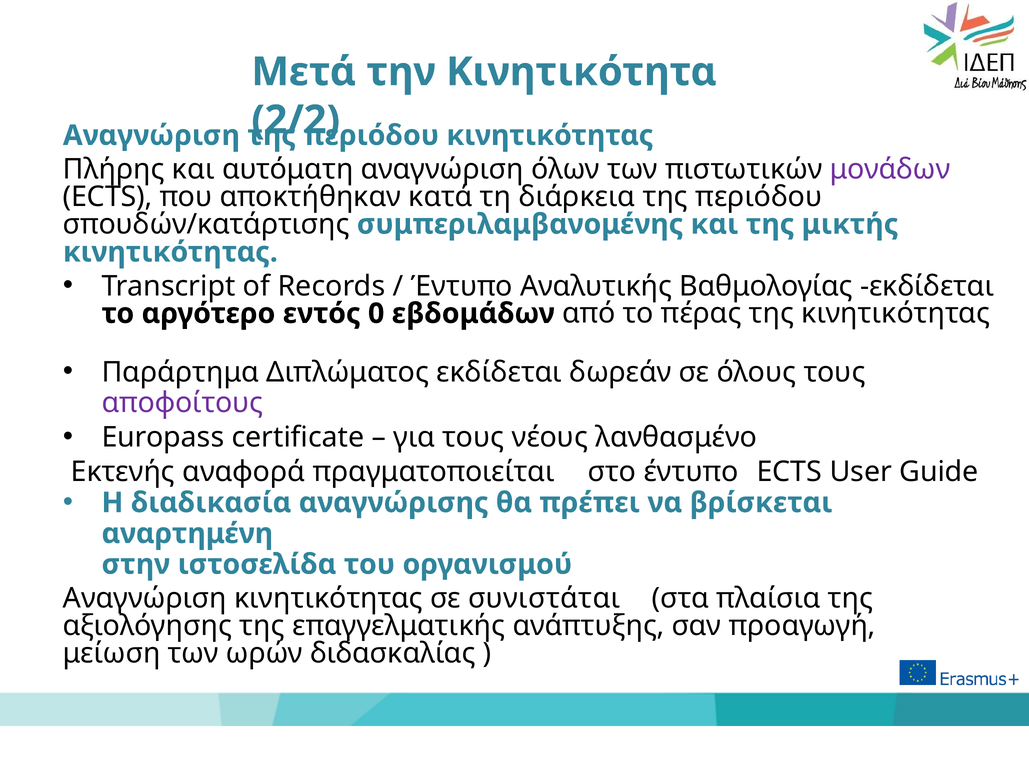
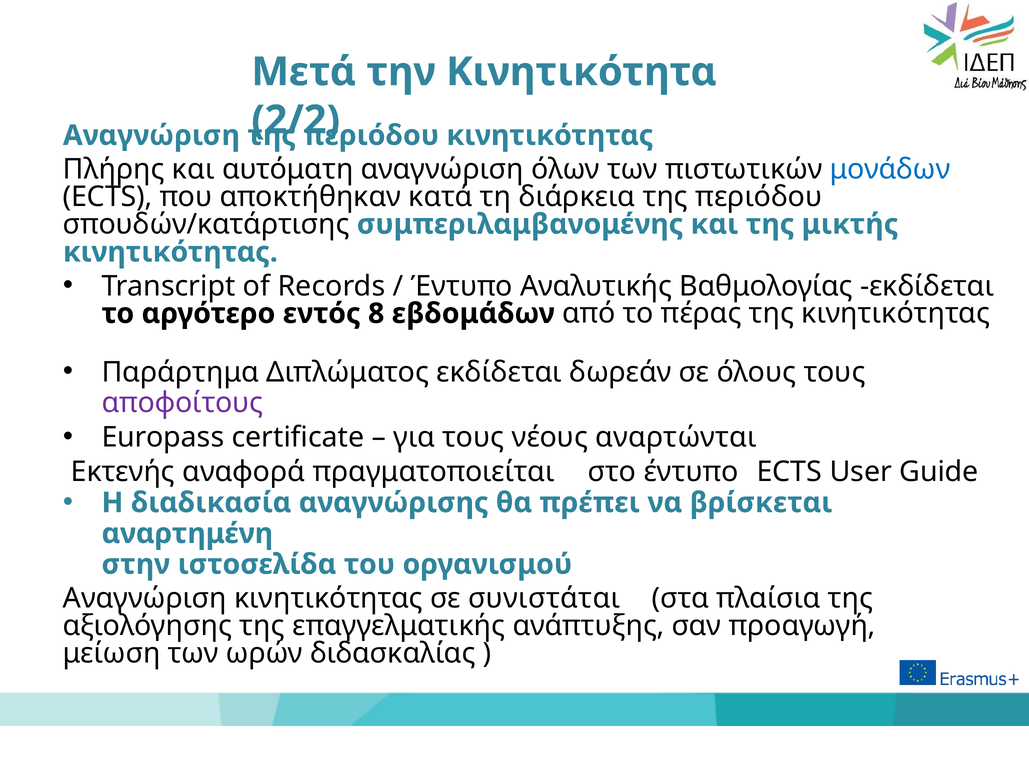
μονάδων colour: purple -> blue (890, 169)
0: 0 -> 8 (376, 313)
λανθασμένο: λανθασμένο -> αναρτώνται (676, 437)
